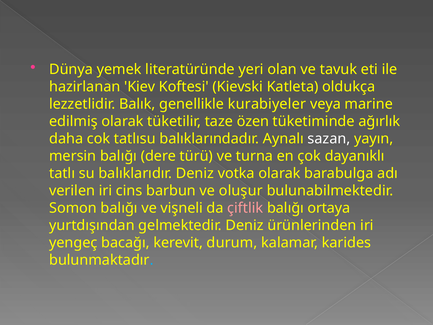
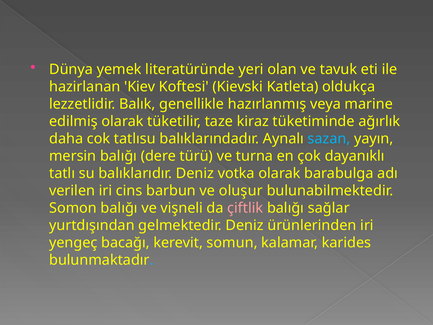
kurabiyeler: kurabiyeler -> hazırlanmış (267, 104)
özen: özen -> kiraz (253, 121)
sazan colour: white -> light blue (329, 139)
ortaya: ortaya -> sağlar (329, 208)
durum: durum -> somun (232, 243)
